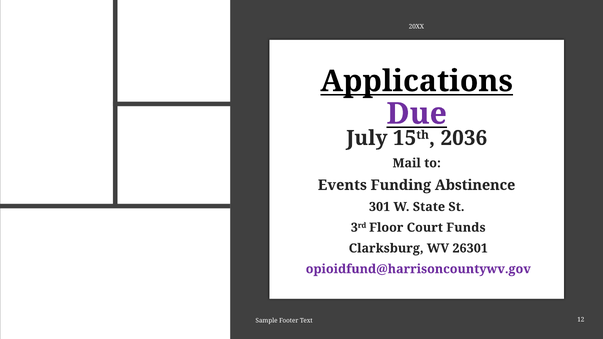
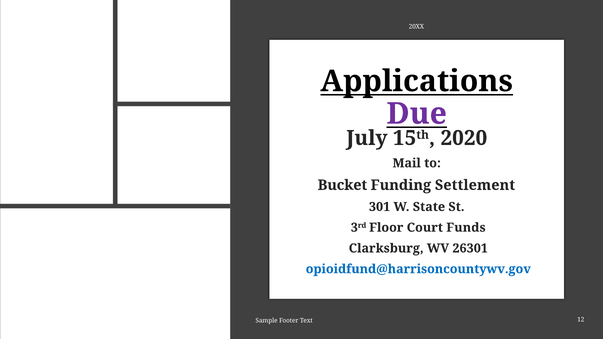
2036: 2036 -> 2020 (464, 138)
Events: Events -> Bucket (342, 185)
Abstinence: Abstinence -> Settlement (475, 185)
opioidfund@harrisoncountywv.gov colour: purple -> blue (418, 269)
